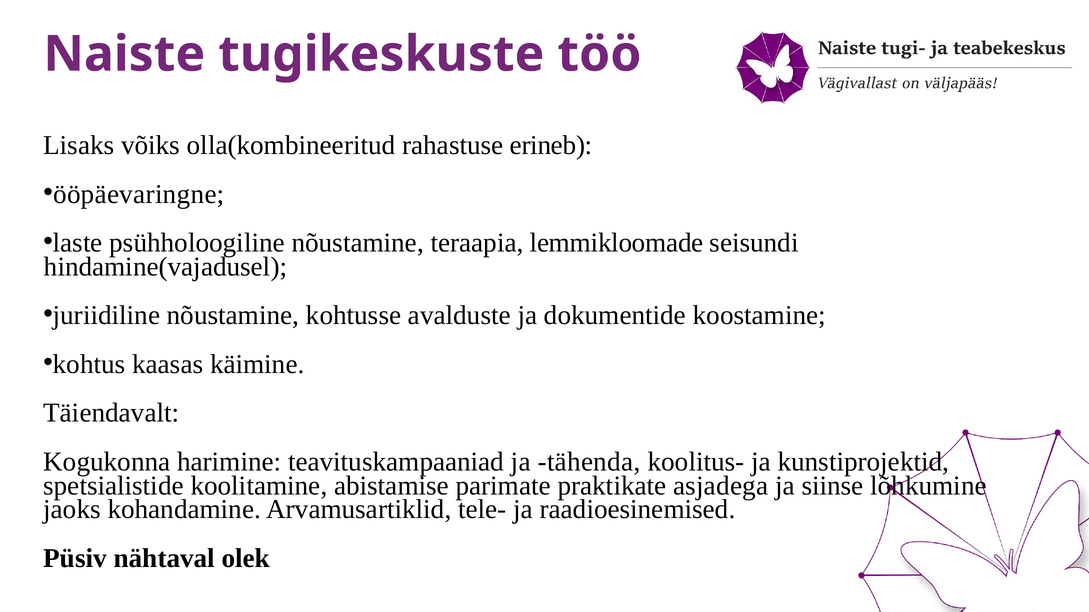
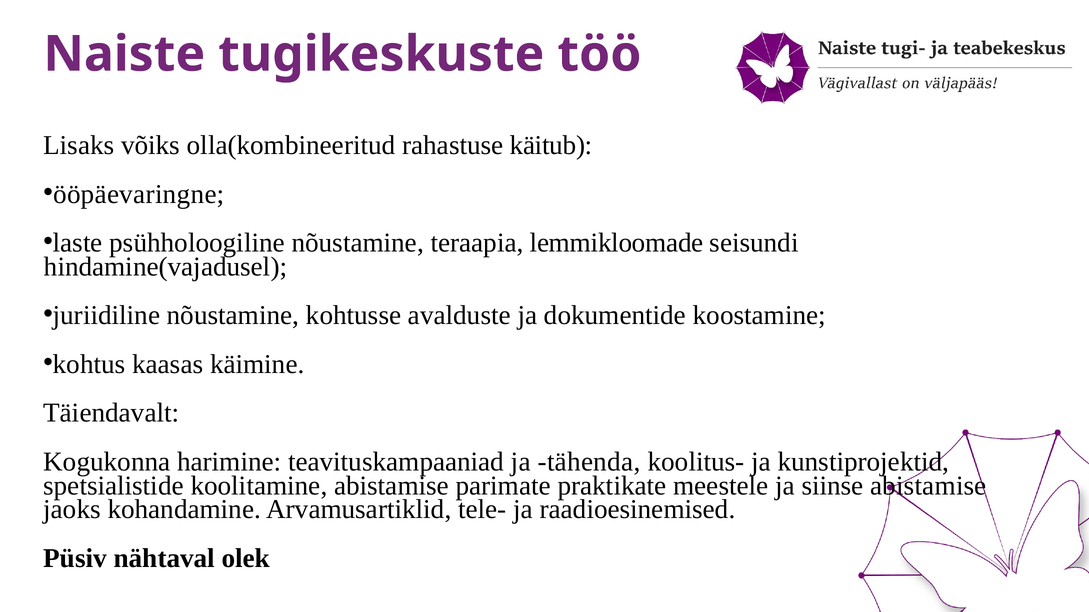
erineb: erineb -> käitub (551, 145)
asjadega: asjadega -> meestele (721, 486)
siinse lõhkumine: lõhkumine -> abistamise (928, 486)
